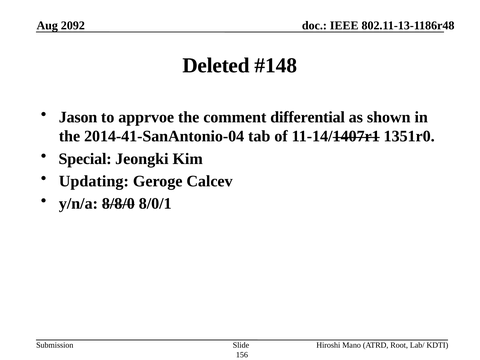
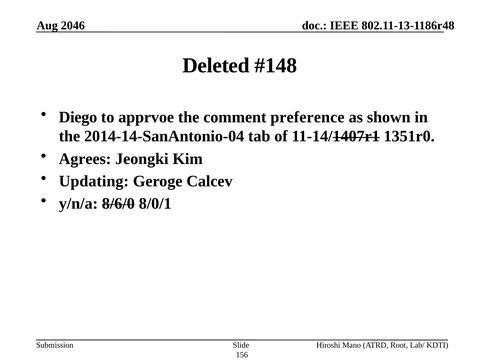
2092: 2092 -> 2046 (73, 26)
Jason: Jason -> Diego (78, 117)
differential: differential -> preference (307, 117)
2014-41-SanAntonio-04: 2014-41-SanAntonio-04 -> 2014-14-SanAntonio-04 (164, 136)
Special: Special -> Agrees (85, 159)
8/8/0: 8/8/0 -> 8/6/0 (118, 204)
